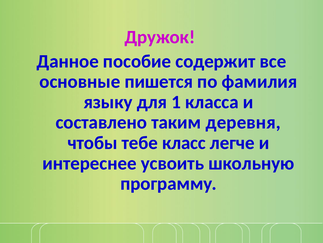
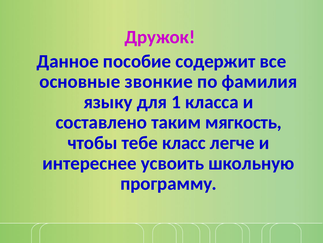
пишется: пишется -> звонкие (159, 81)
деревня: деревня -> мягкость (243, 122)
